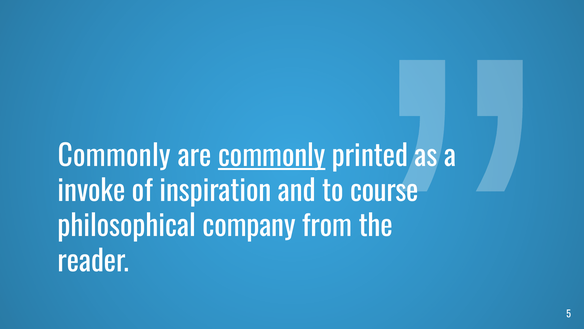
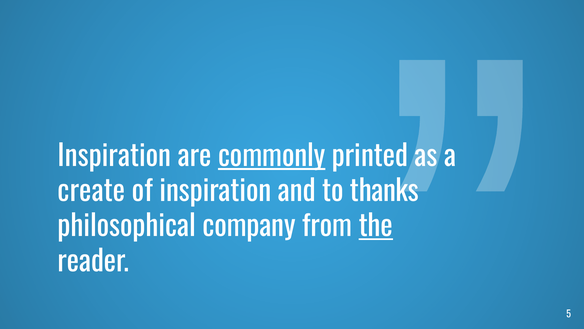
Commonly: Commonly -> Inspiration (114, 156)
invoke: invoke -> create (91, 191)
course: course -> thanks (384, 191)
the underline: none -> present (376, 226)
